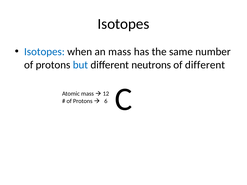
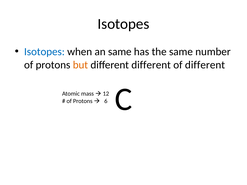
an mass: mass -> same (120, 52)
but colour: blue -> orange (80, 65)
different neutrons: neutrons -> different (151, 65)
